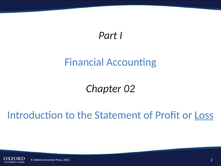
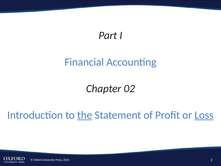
the underline: none -> present (85, 115)
